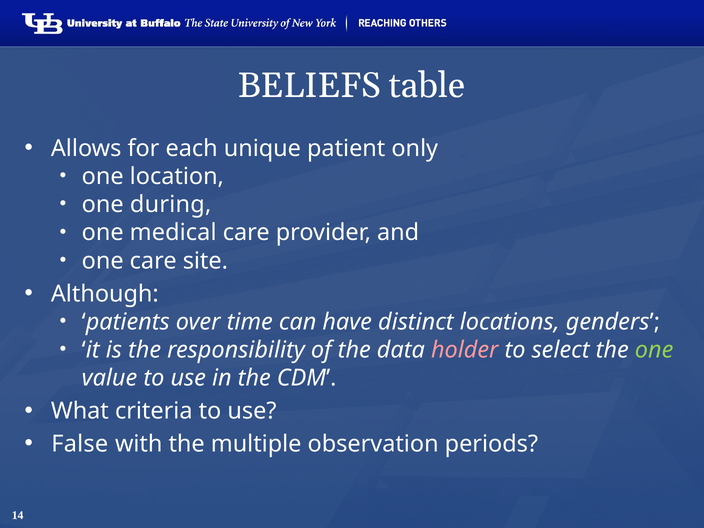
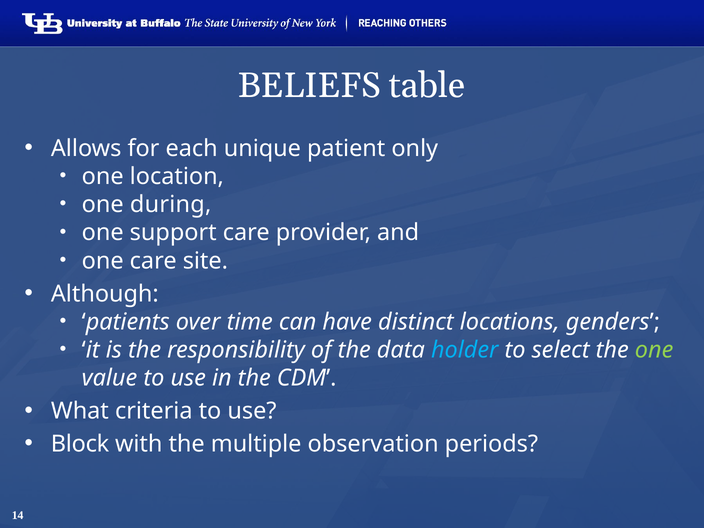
medical: medical -> support (173, 233)
holder colour: pink -> light blue (465, 350)
False: False -> Block (80, 444)
